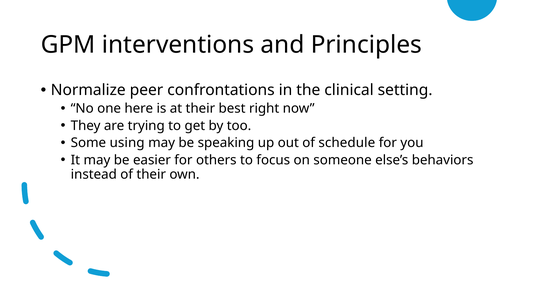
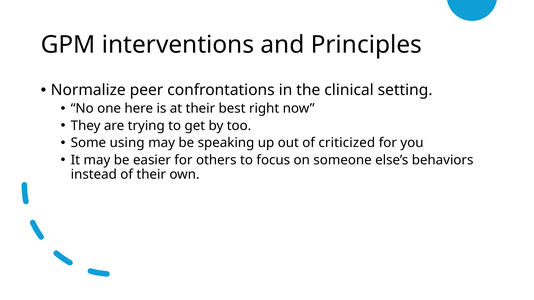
schedule: schedule -> criticized (347, 143)
